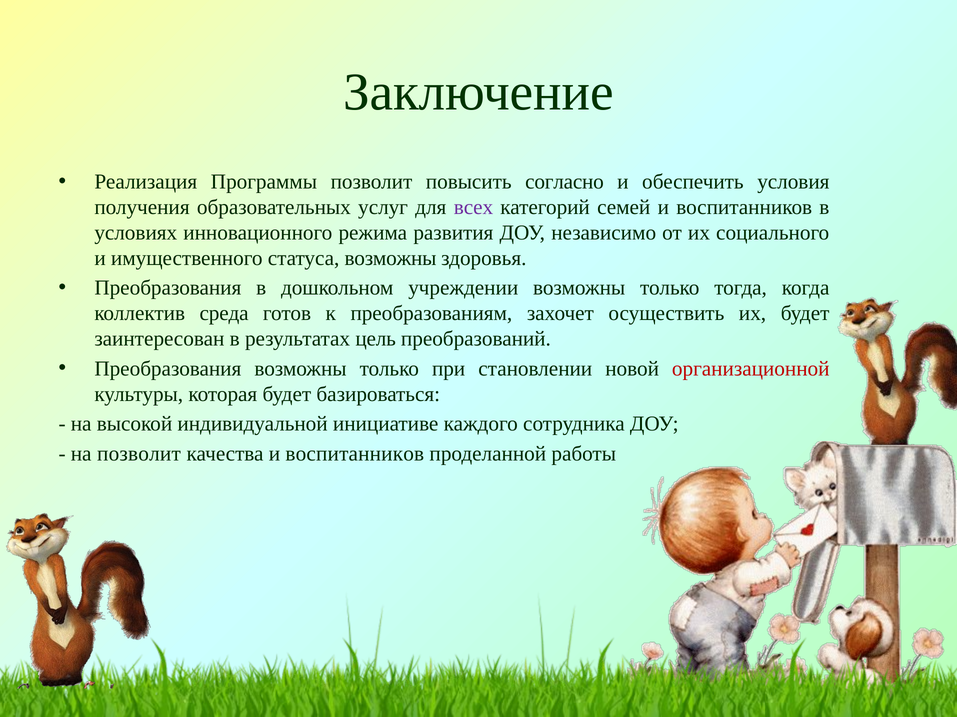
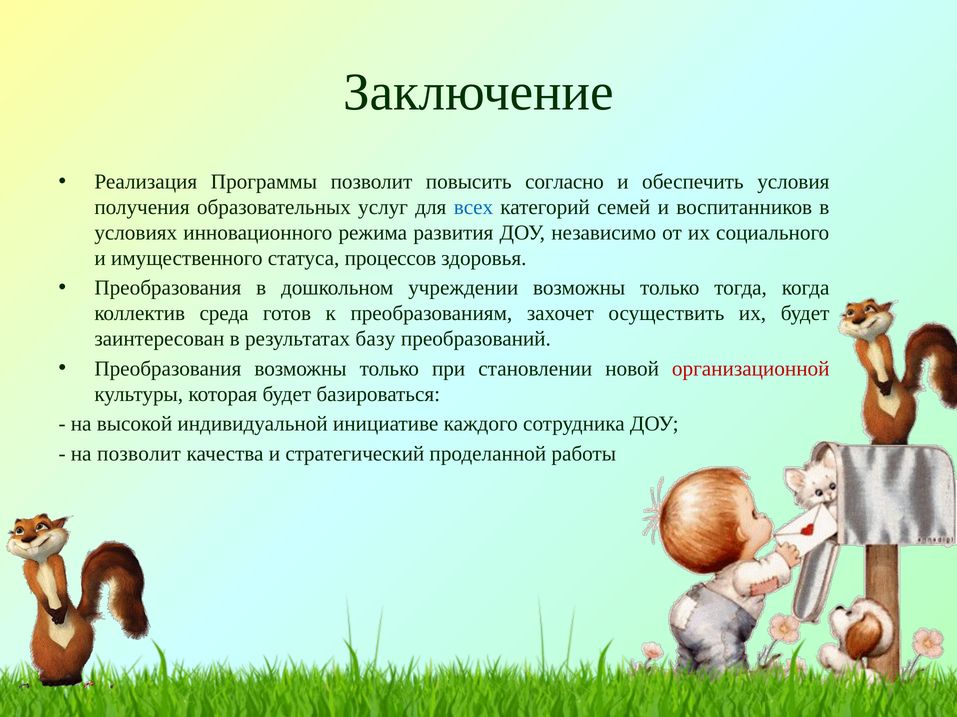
всех colour: purple -> blue (473, 207)
статуса возможны: возможны -> процессов (390, 258)
цель: цель -> базу (375, 339)
качества и воспитанников: воспитанников -> стратегический (355, 454)
